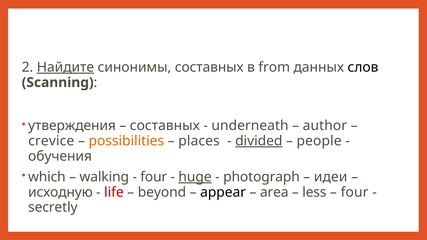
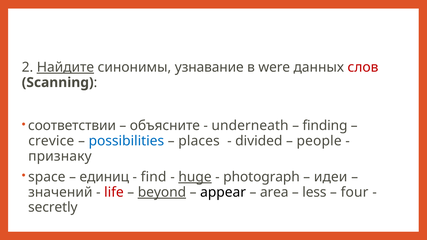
синонимы составных: составных -> узнавание (209, 67)
from: from -> were (274, 67)
слов colour: black -> red (363, 67)
утверждения: утверждения -> соответствии (72, 126)
составных: составных -> объясните (165, 126)
author: author -> finding (325, 126)
possibilities colour: orange -> blue (126, 141)
divided underline: present -> none (259, 141)
обучения: обучения -> признаку (60, 156)
which: which -> space (47, 177)
walking: walking -> единиц (104, 177)
four: four -> find (154, 177)
исходную: исходную -> значений (60, 192)
beyond underline: none -> present (162, 192)
